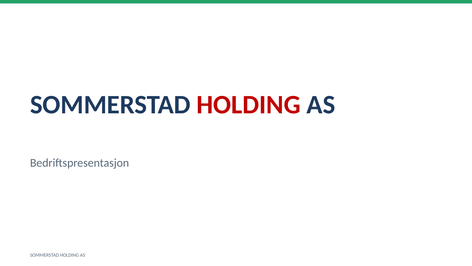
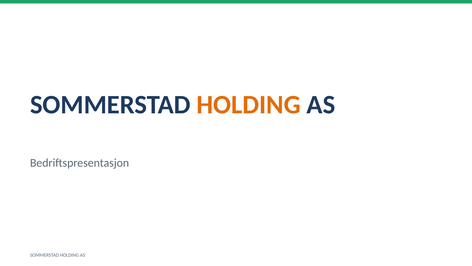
HOLDING colour: red -> orange (249, 105)
